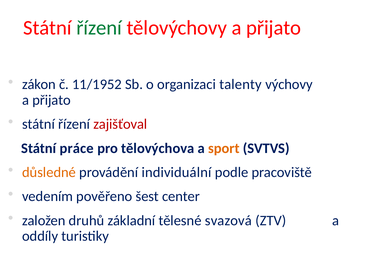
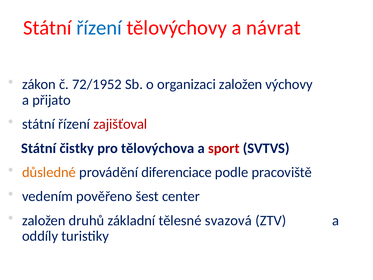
řízení colour: green -> blue (99, 28)
tělovýchovy a přijato: přijato -> návrat (274, 28)
11/1952: 11/1952 -> 72/1952 (97, 84)
organizaci talenty: talenty -> založen (241, 84)
práce: práce -> čistky (77, 148)
sport colour: orange -> red (224, 148)
individuální: individuální -> diferenciace (177, 172)
